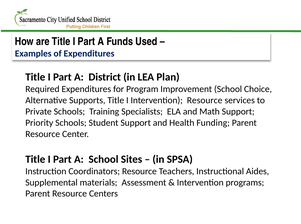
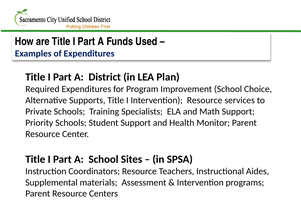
Funding: Funding -> Monitor (213, 123)
